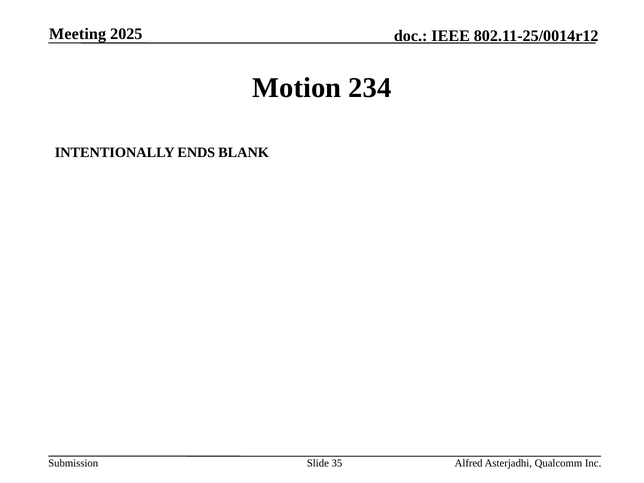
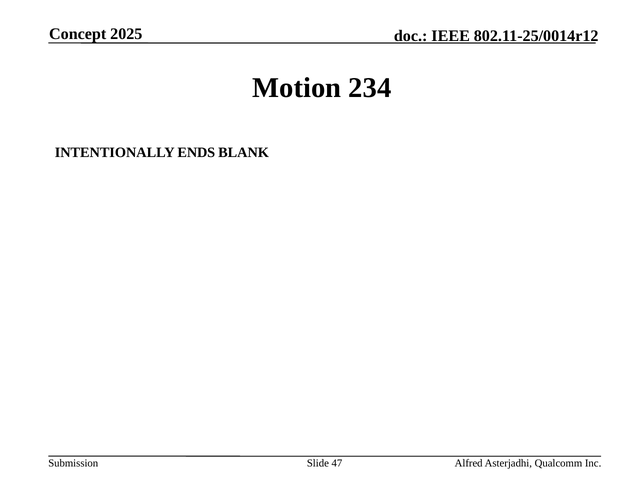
Meeting: Meeting -> Concept (78, 34)
35: 35 -> 47 (337, 463)
